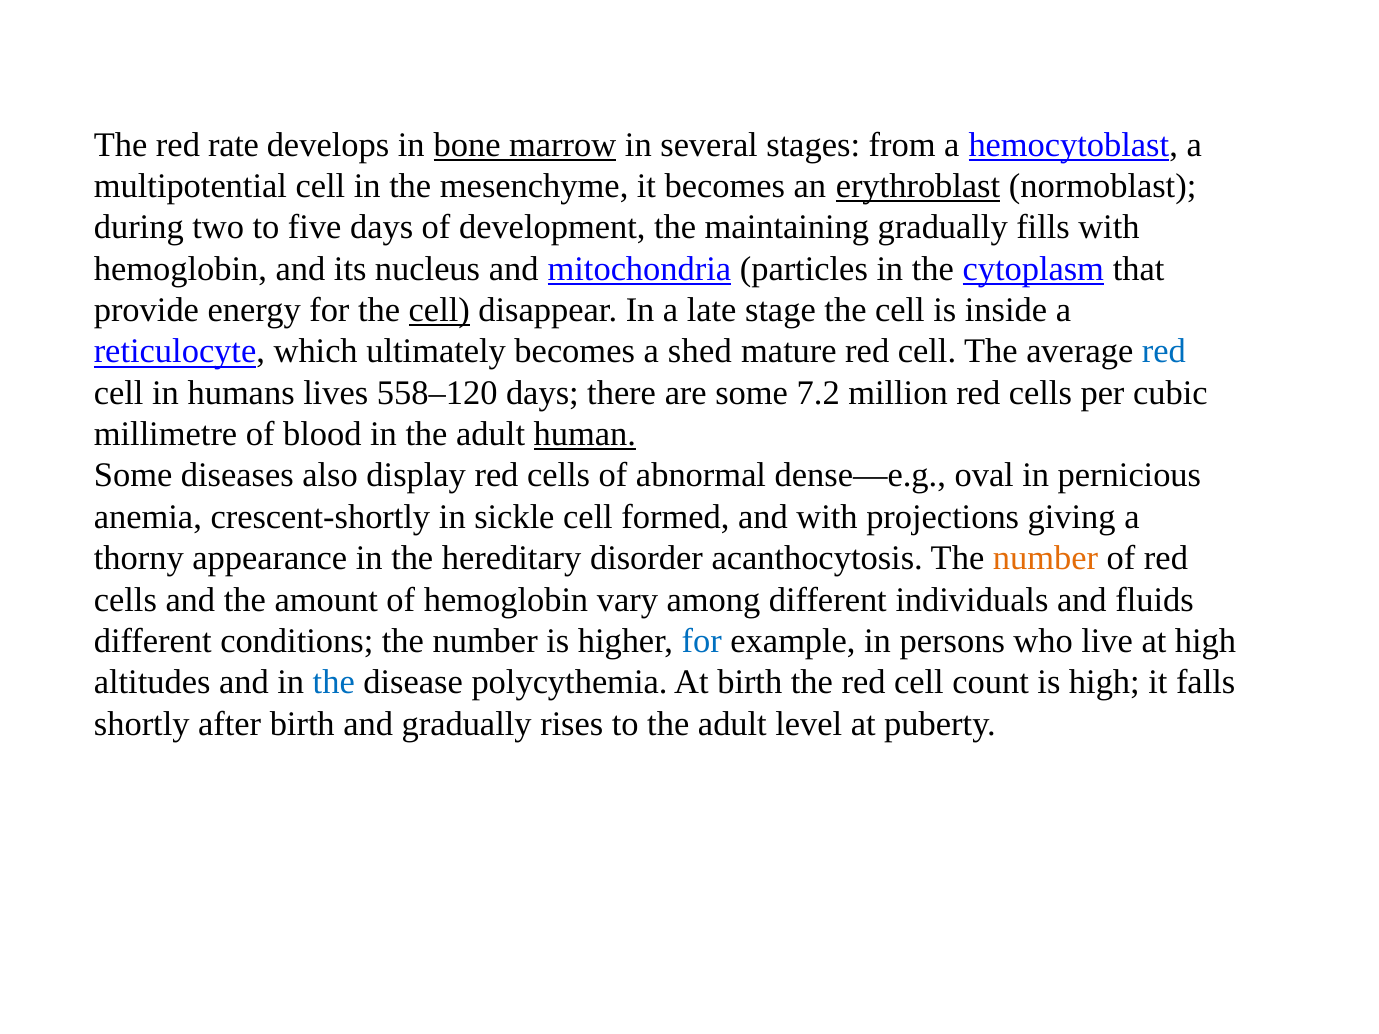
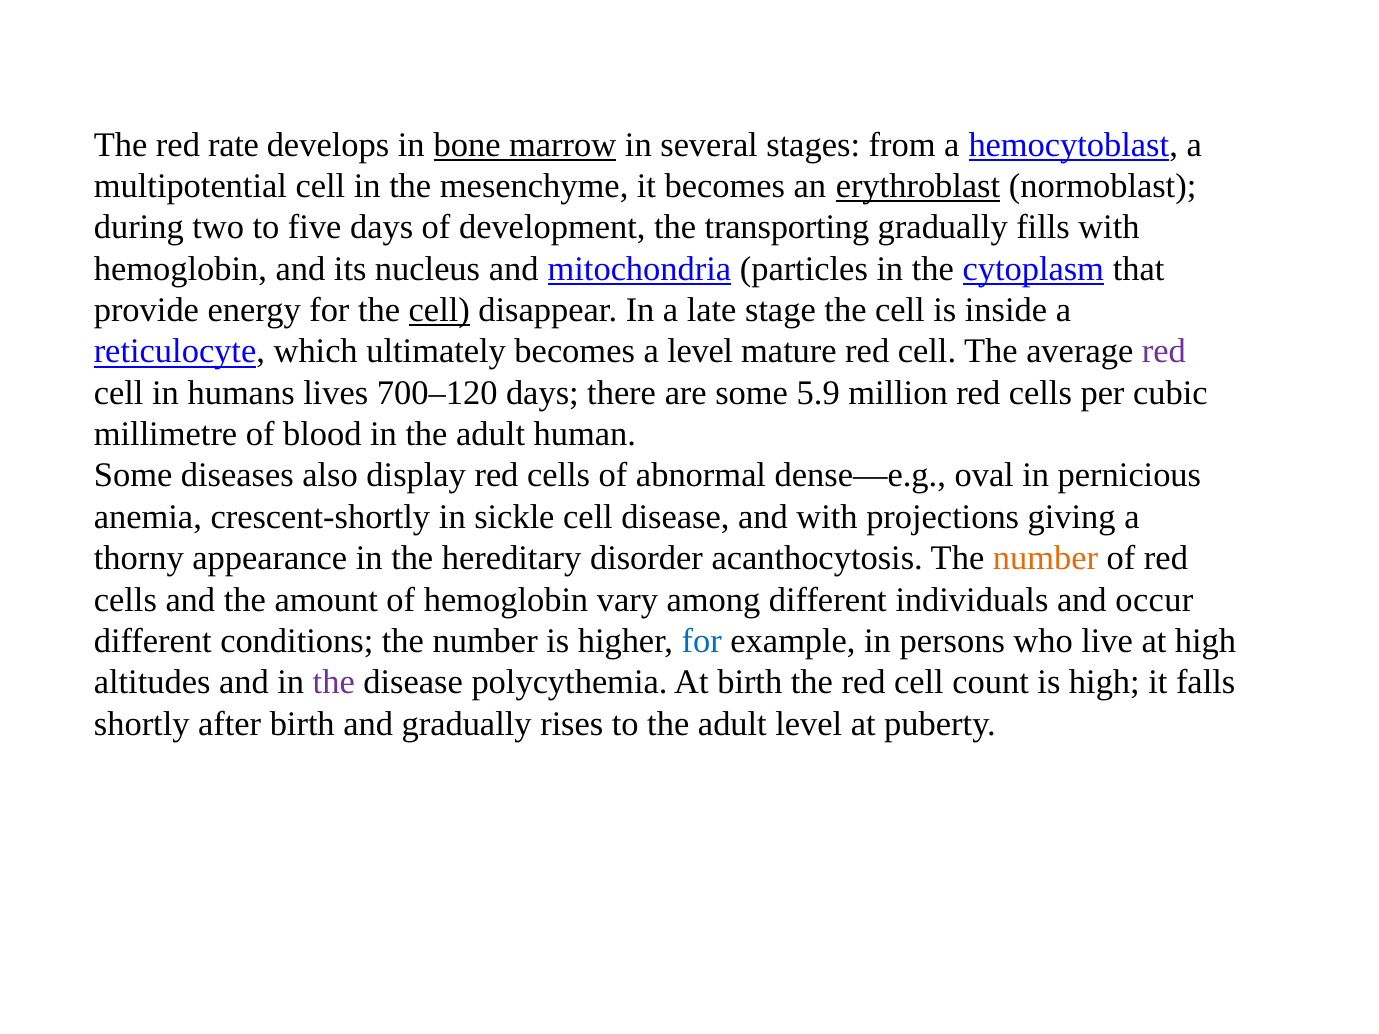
maintaining: maintaining -> transporting (787, 228)
a shed: shed -> level (700, 352)
red colour: blue -> purple (1164, 352)
558–120: 558–120 -> 700–120 (437, 393)
7.2: 7.2 -> 5.9 (818, 393)
human underline: present -> none (585, 434)
cell formed: formed -> disease (675, 517)
fluids: fluids -> occur (1154, 600)
the colour: blue -> purple (334, 683)
